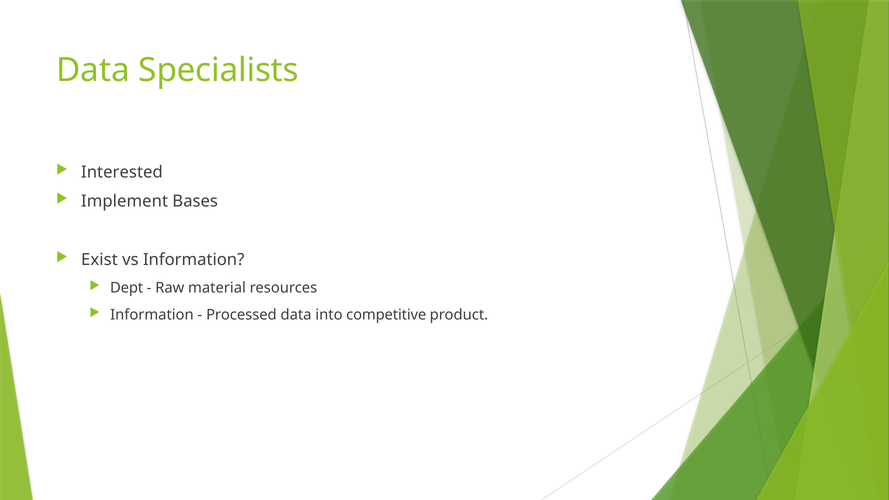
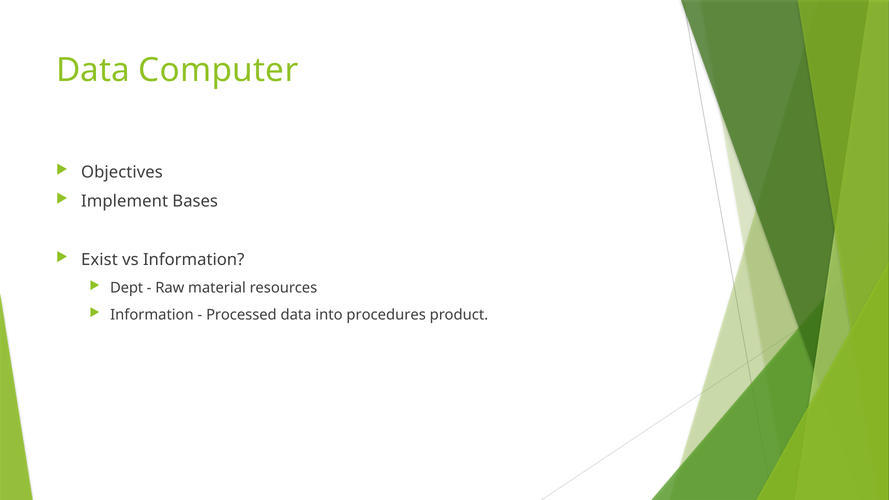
Specialists: Specialists -> Computer (218, 70)
Interested: Interested -> Objectives (122, 172)
competitive: competitive -> procedures (386, 315)
